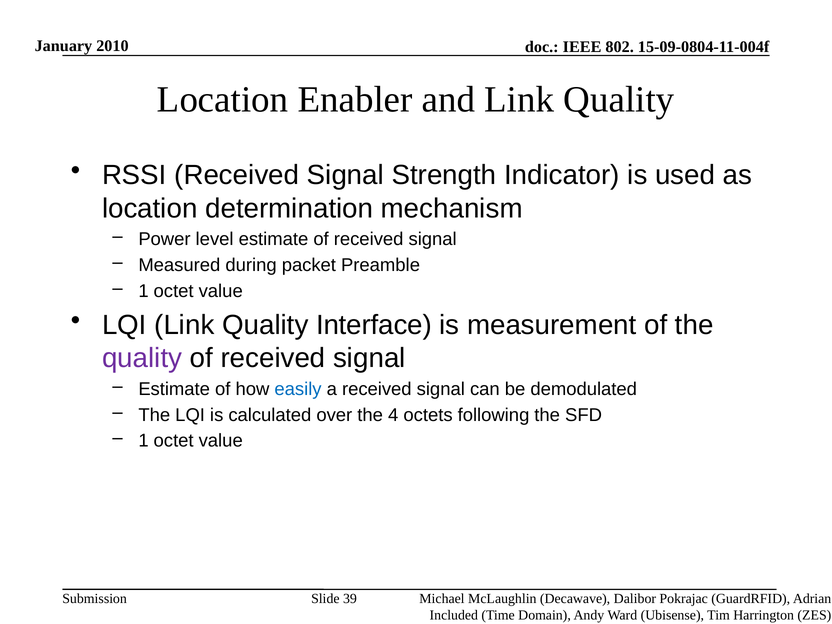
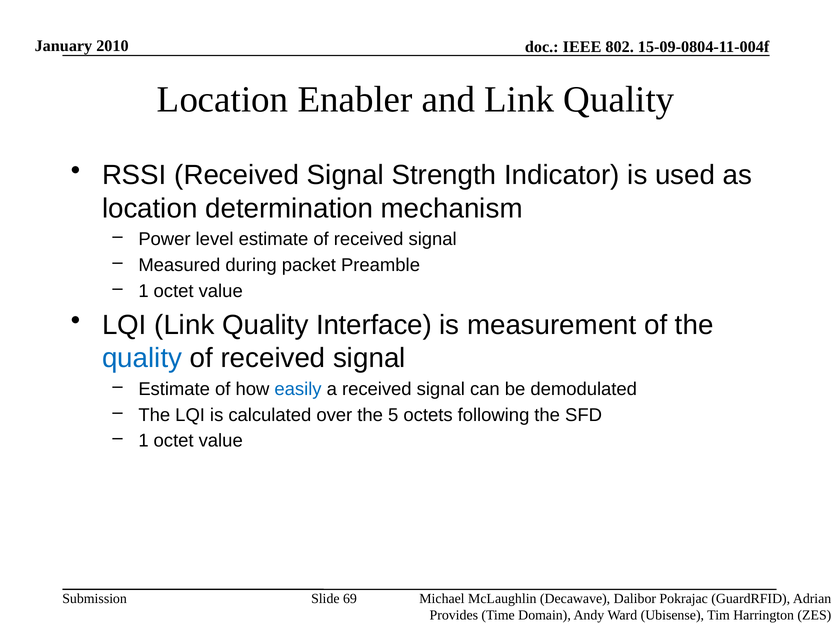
quality colour: purple -> blue (142, 358)
4: 4 -> 5 (393, 415)
39: 39 -> 69 (350, 598)
Included: Included -> Provides (454, 615)
